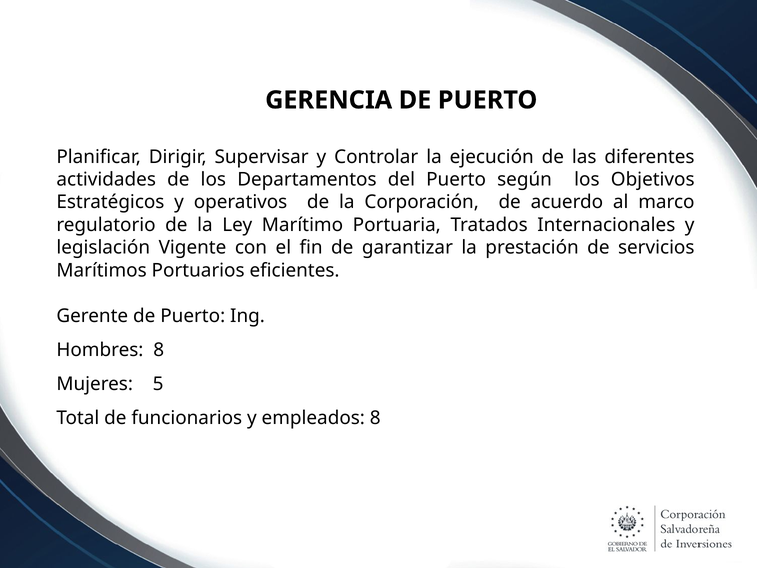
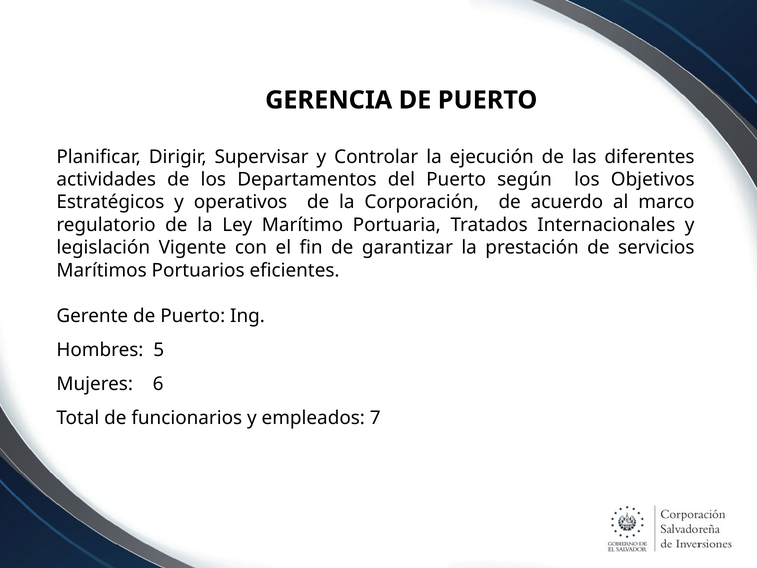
Hombres 8: 8 -> 5 (159, 350)
5: 5 -> 6 (158, 384)
empleados 8: 8 -> 7 (375, 418)
